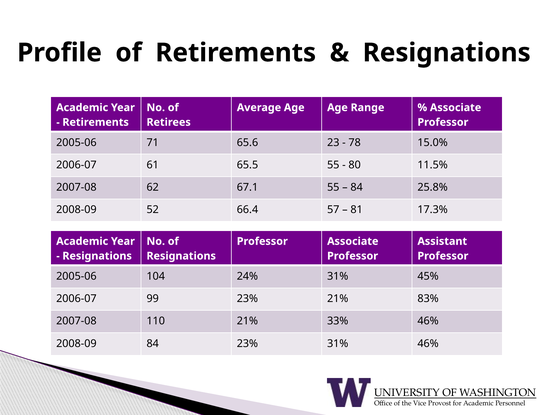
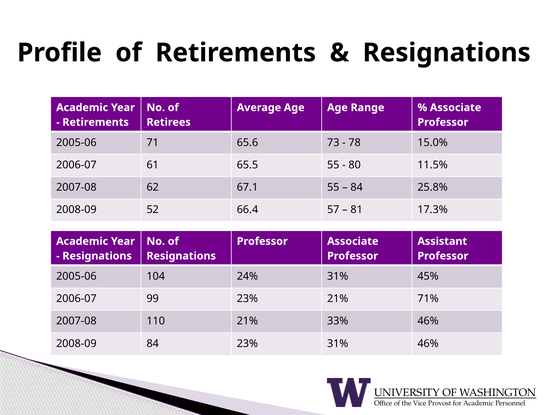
23: 23 -> 73 (333, 142)
83%: 83% -> 71% (428, 298)
